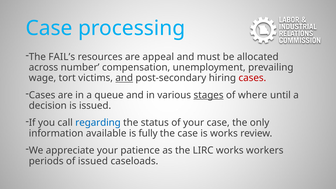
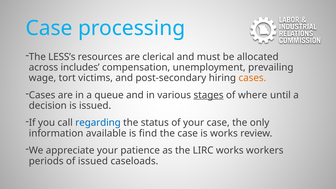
FAIL’s: FAIL’s -> LESS’s (62, 57)
appeal: appeal -> clerical (158, 57)
number: number -> includes (80, 67)
and underline: present -> none (124, 78)
cases colour: red -> orange (252, 78)
fully: fully -> find (148, 133)
